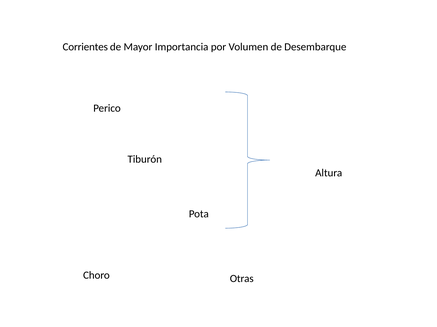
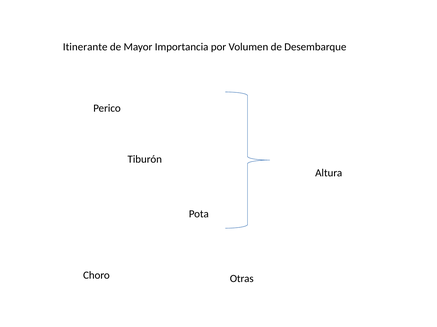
Corrientes: Corrientes -> Itinerante (85, 47)
